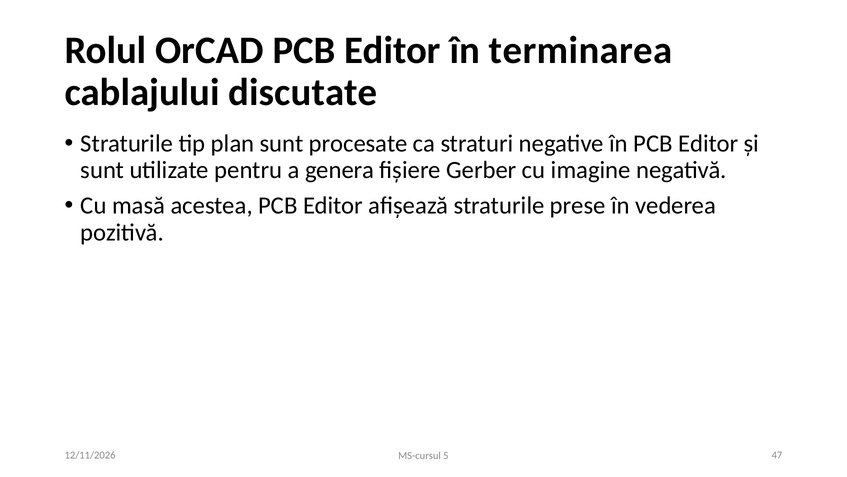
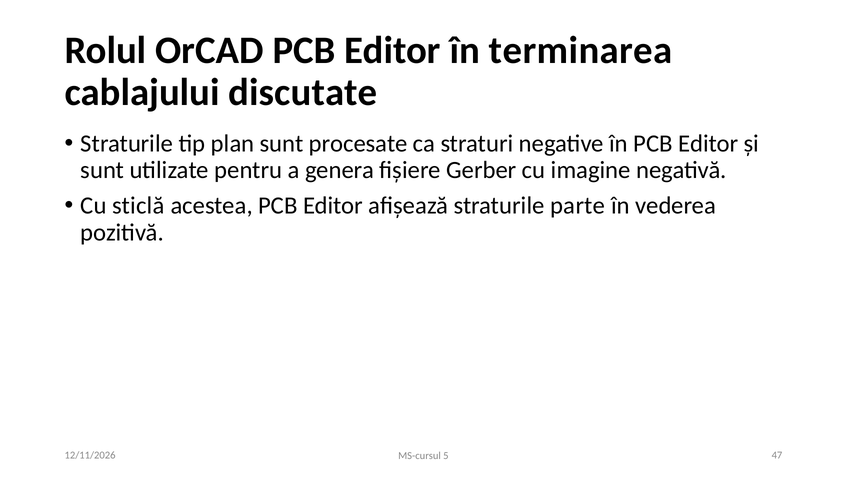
masă: masă -> sticlă (138, 205)
prese: prese -> parte (578, 205)
